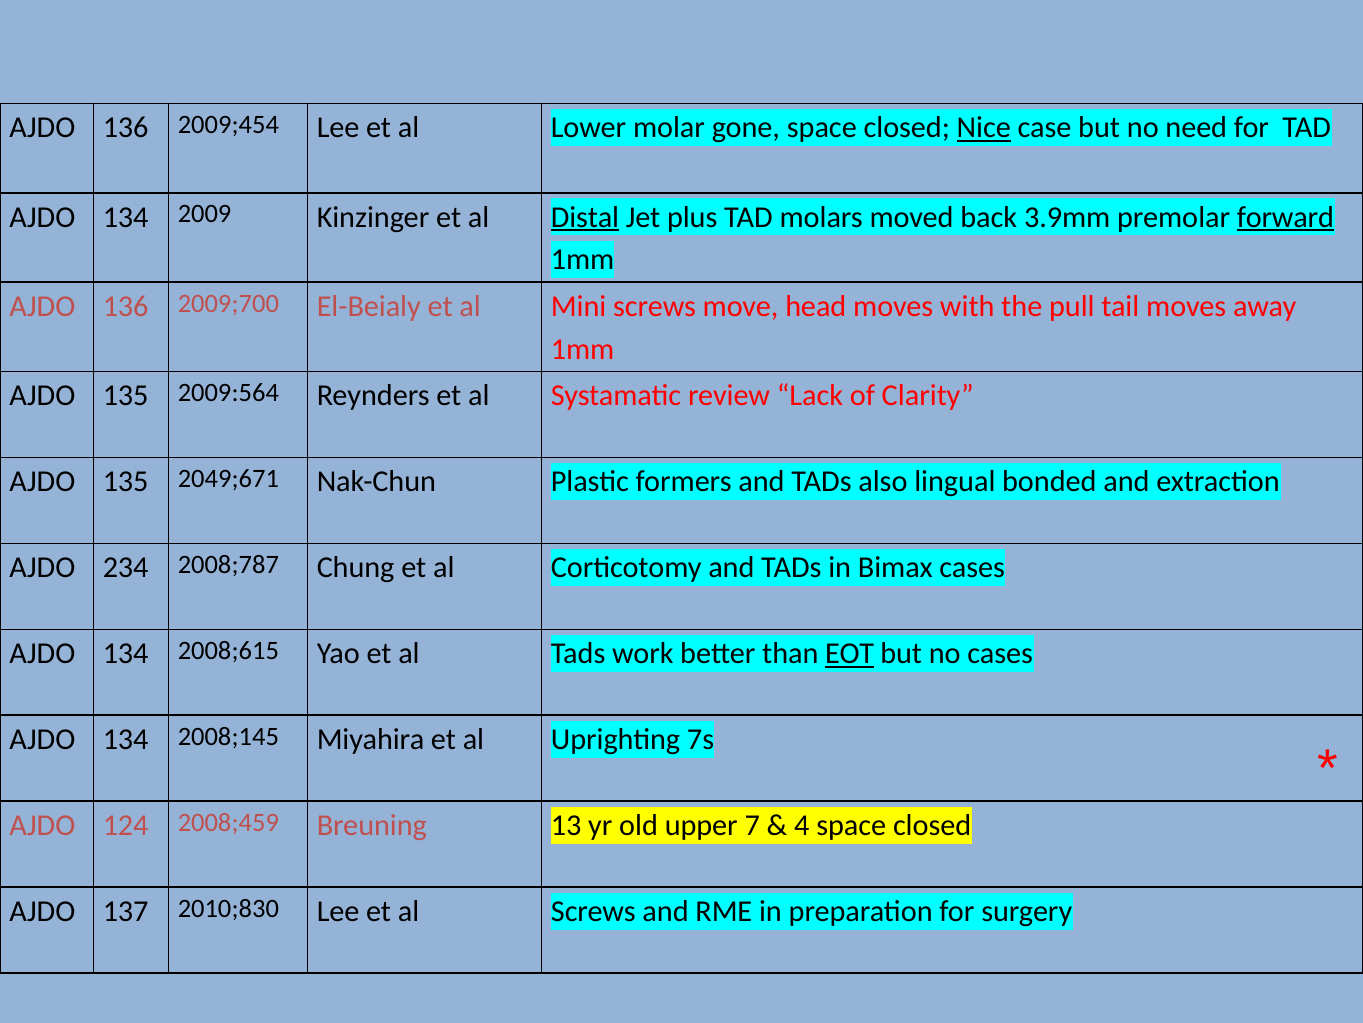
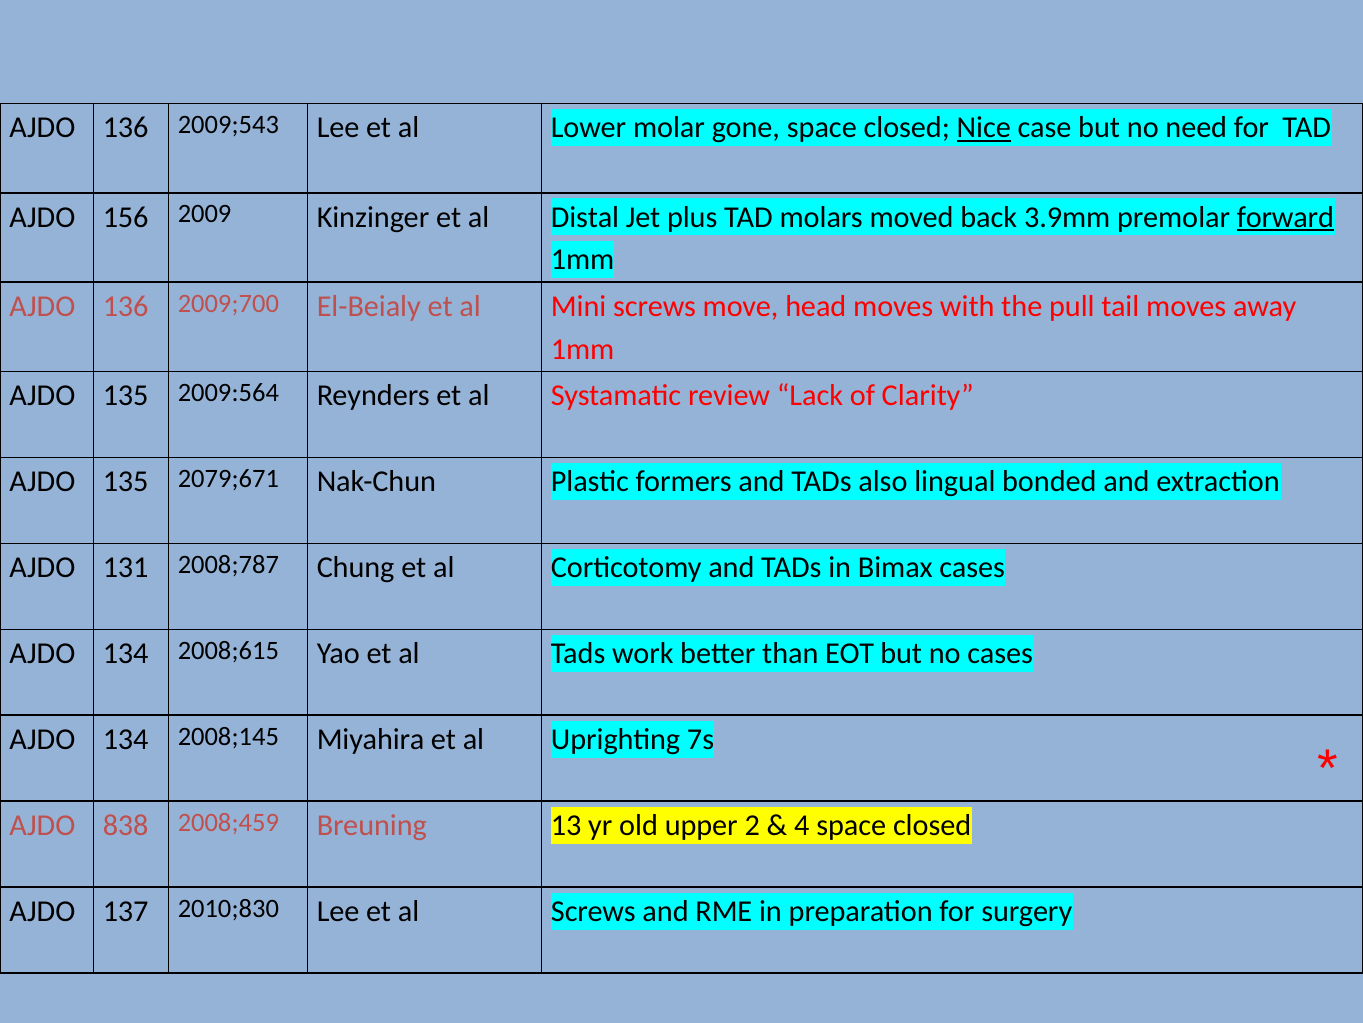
2009;454: 2009;454 -> 2009;543 (228, 125)
134: 134 -> 156 (126, 217)
Distal underline: present -> none (585, 217)
2049;671: 2049;671 -> 2079;671 (228, 478)
234: 234 -> 131 (126, 567)
EOT underline: present -> none (850, 653)
124: 124 -> 838 (126, 825)
7: 7 -> 2 (752, 825)
